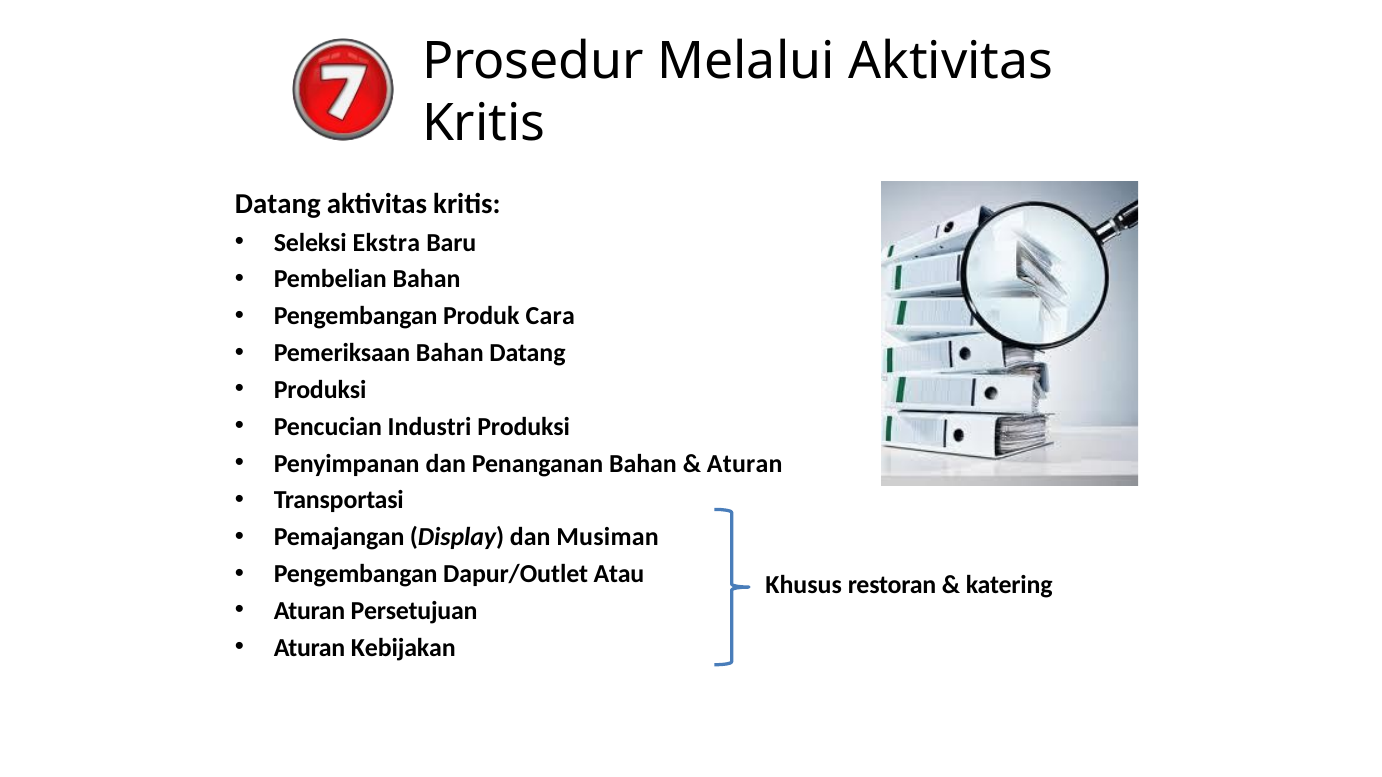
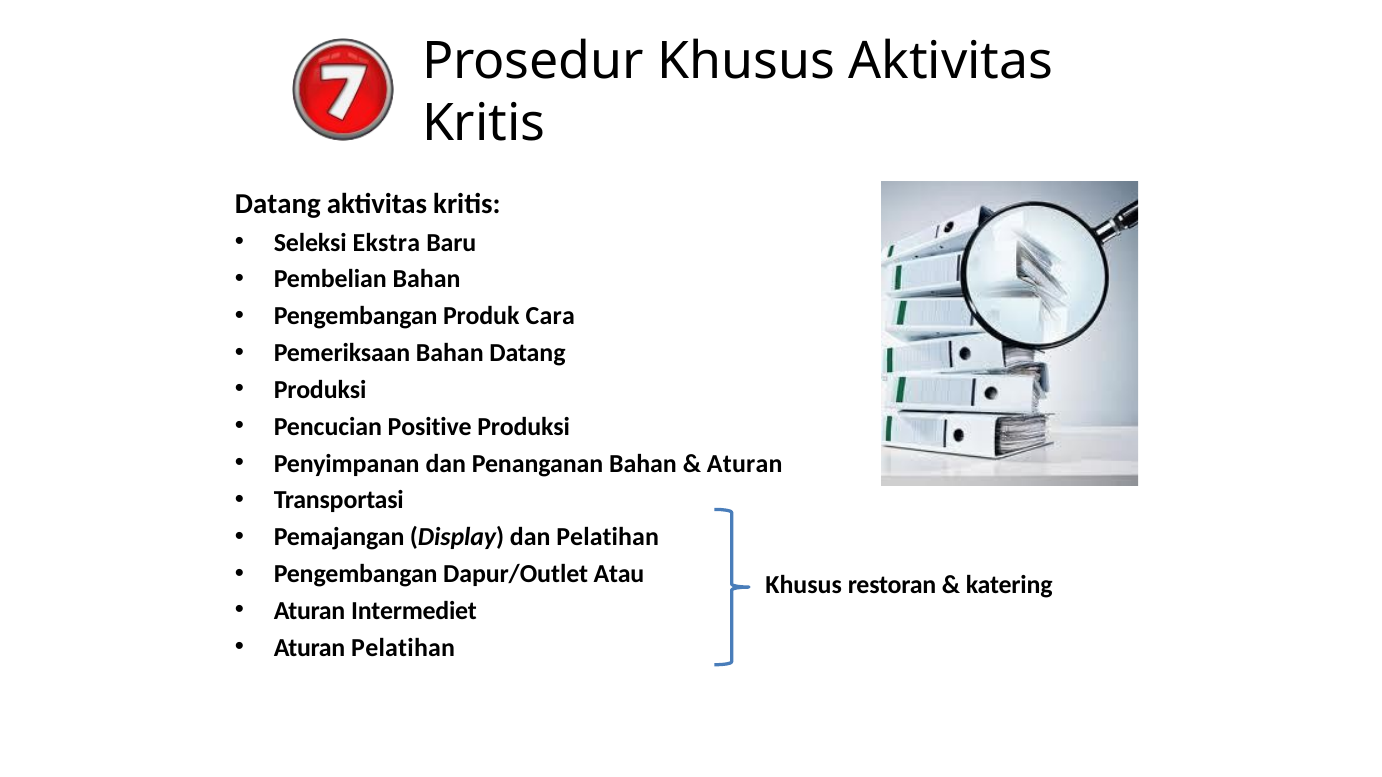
Prosedur Melalui: Melalui -> Khusus (746, 61)
Industri: Industri -> Positive (430, 427)
dan Musiman: Musiman -> Pelatihan (608, 537)
Persetujuan: Persetujuan -> Intermediet (414, 611)
Aturan Kebijakan: Kebijakan -> Pelatihan (403, 648)
